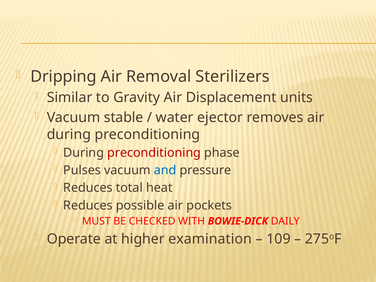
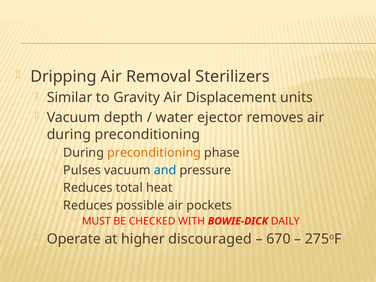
stable: stable -> depth (124, 117)
preconditioning colour: red -> orange (154, 153)
examination: examination -> discouraged (210, 239)
109: 109 -> 670 (278, 239)
